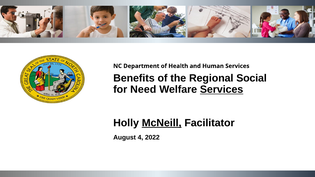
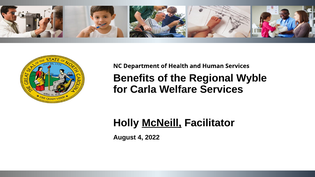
Social: Social -> Wyble (252, 78)
Need: Need -> Carla (143, 90)
Services underline: present -> none (222, 90)
